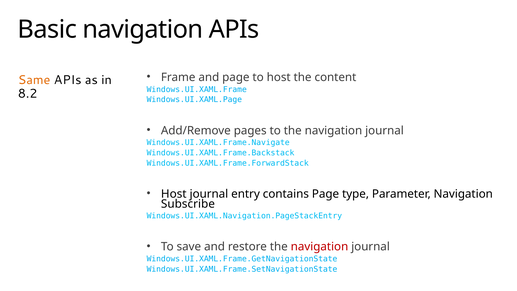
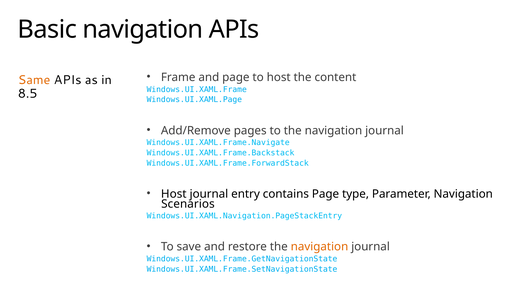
8.2: 8.2 -> 8.5 (28, 94)
Subscribe: Subscribe -> Scenarios (188, 204)
navigation colour: red -> orange (320, 247)
